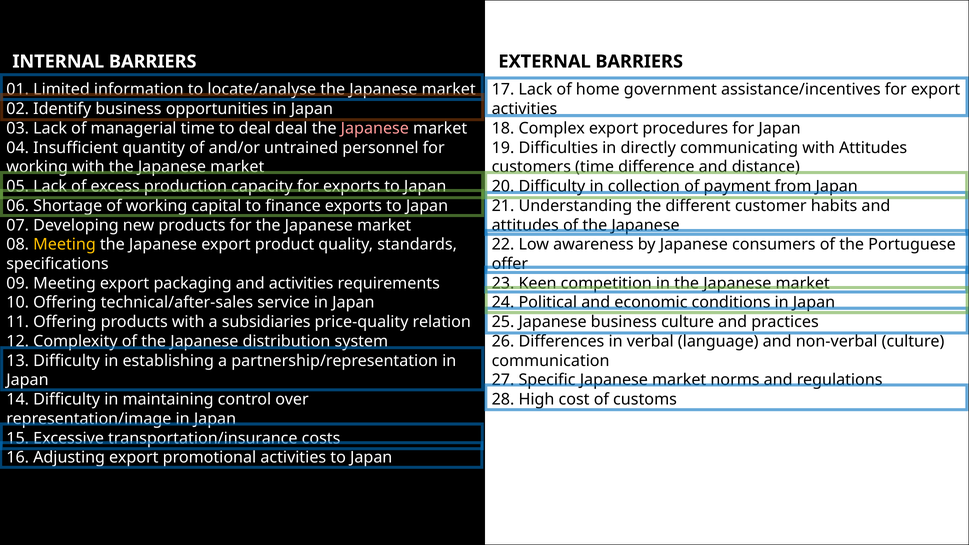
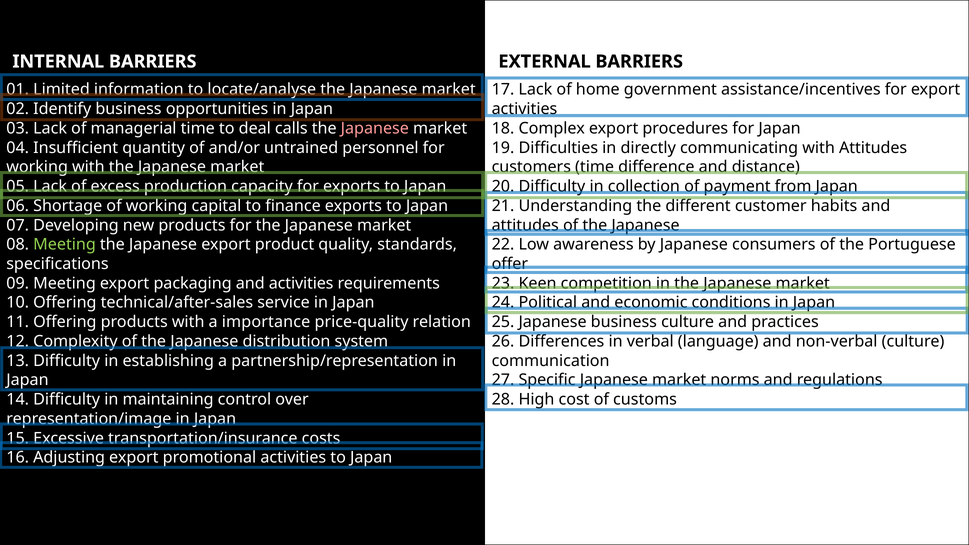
deal deal: deal -> calls (291, 128)
Meeting colour: yellow -> light green (65, 245)
subsidiaries: subsidiaries -> importance (266, 322)
